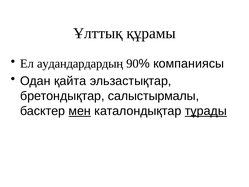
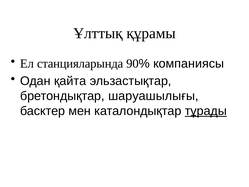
аудандардардың: аудандардардың -> станцияларында (80, 64)
салыстырмалы: салыстырмалы -> шаруашылығы (153, 96)
мен underline: present -> none (80, 111)
